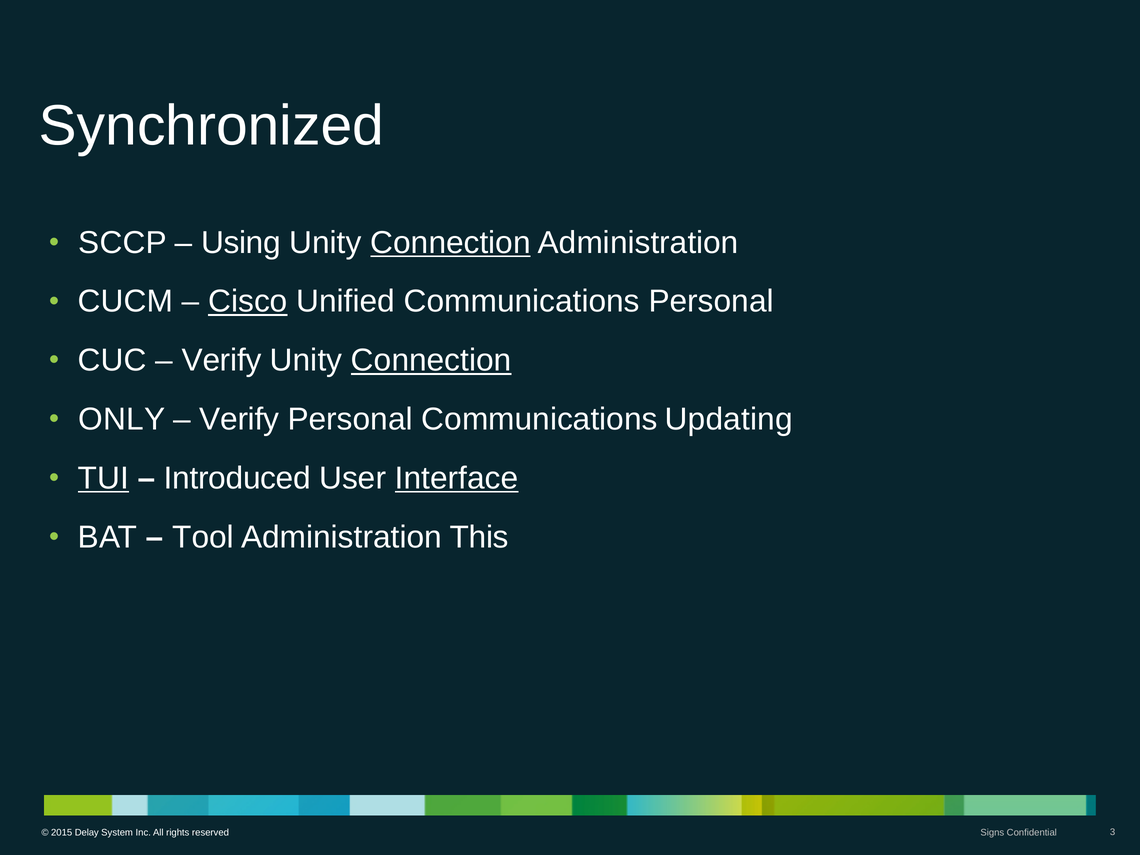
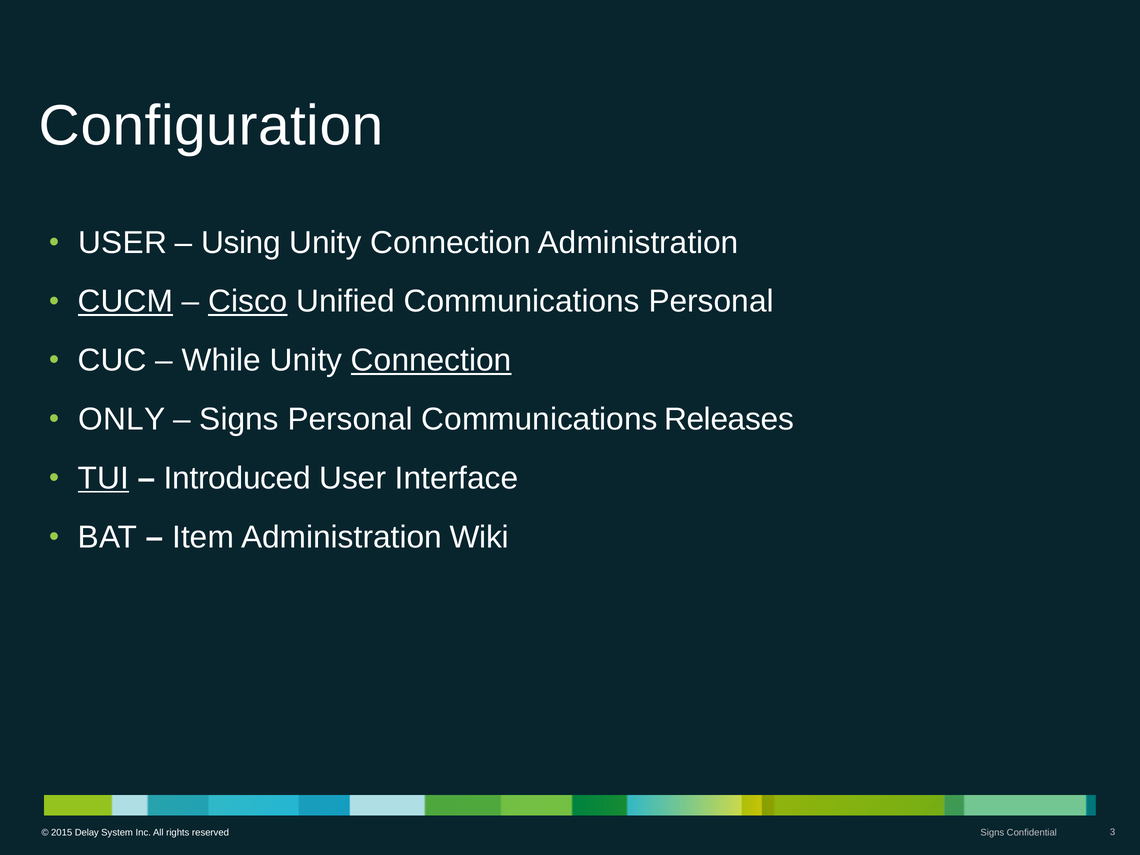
Synchronized: Synchronized -> Configuration (211, 126)
SCCP: SCCP -> USER (123, 243)
Connection underline: present -> none (451, 243)
CUCM underline: none -> present (125, 302)
Verify: Verify -> While (221, 360)
Verify: Verify -> Signs (239, 419)
Updating: Updating -> Releases (729, 419)
Interface underline: present -> none (457, 478)
Tool: Tool -> Item (203, 537)
This: This -> Wiki (479, 537)
